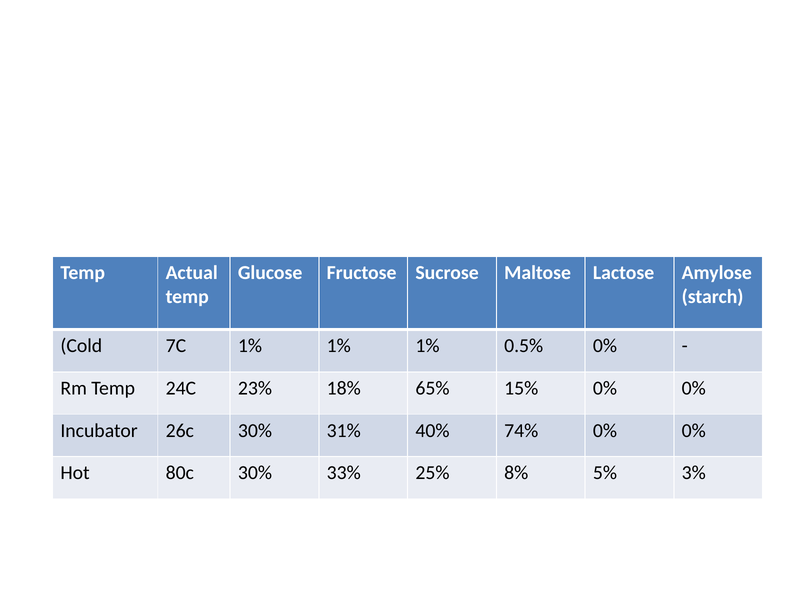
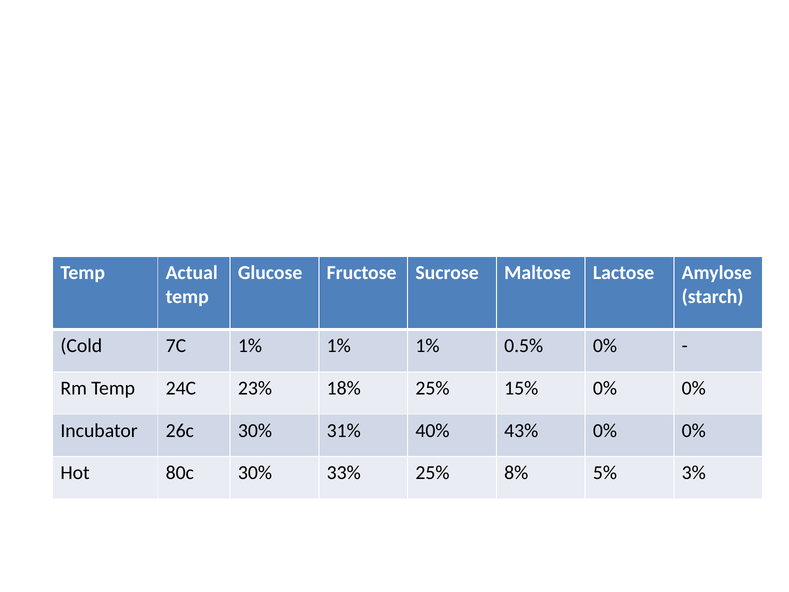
18% 65%: 65% -> 25% (432, 388)
74%: 74% -> 43% (521, 430)
